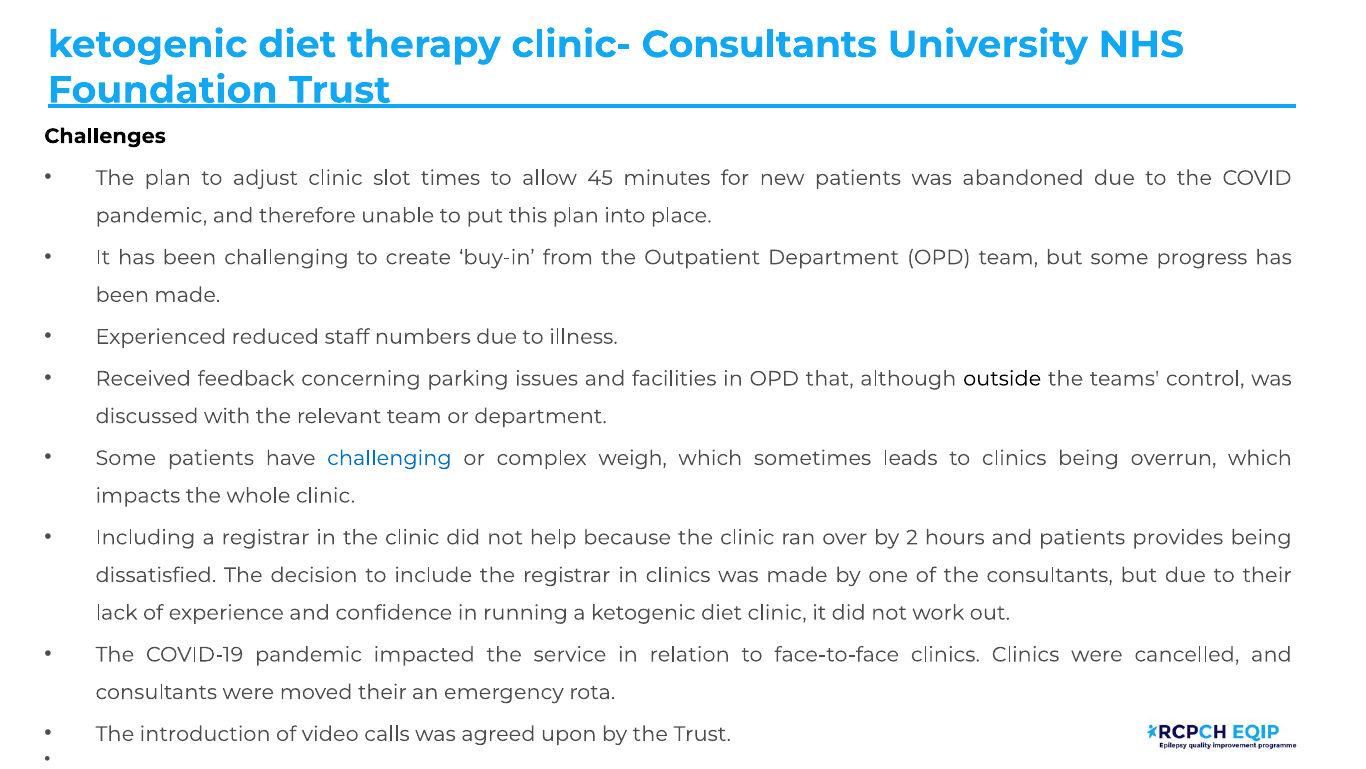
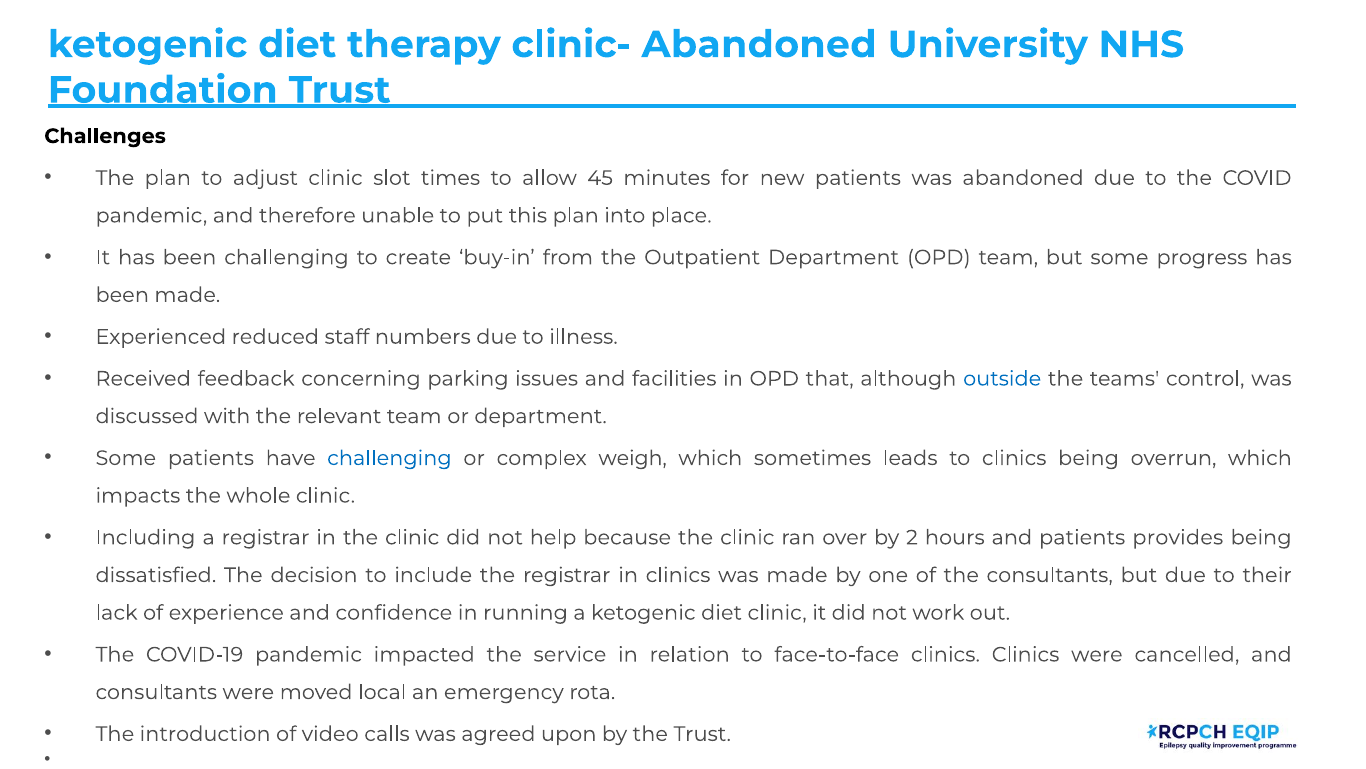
clinic- Consultants: Consultants -> Abandoned (759, 45)
outside colour: black -> blue (1002, 378)
moved their: their -> local (382, 692)
